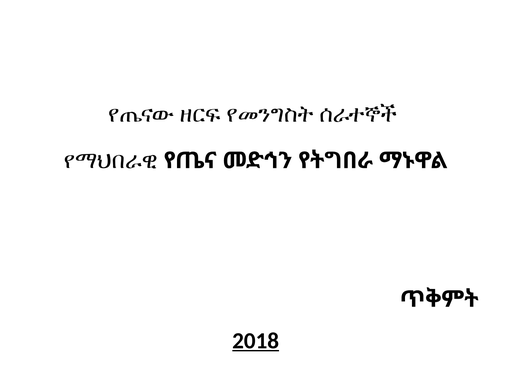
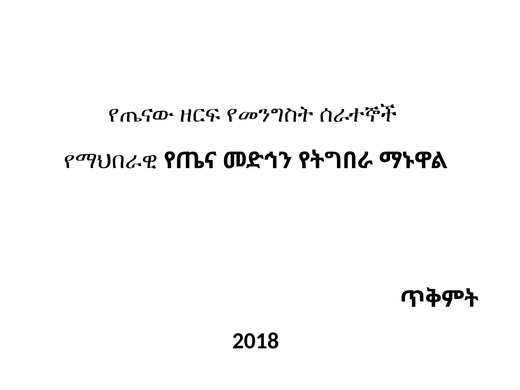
2018 underline: present -> none (256, 341)
